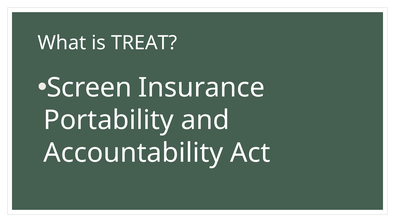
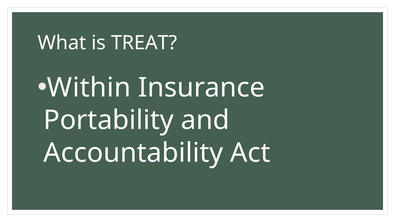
Screen: Screen -> Within (89, 88)
